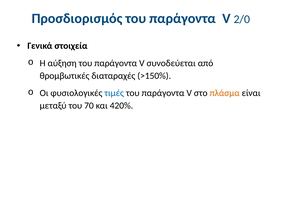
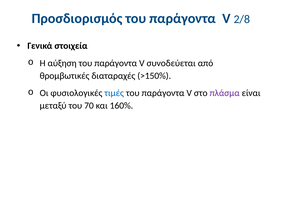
2/0: 2/0 -> 2/8 (242, 19)
πλάσμα colour: orange -> purple (225, 93)
420%: 420% -> 160% (121, 105)
